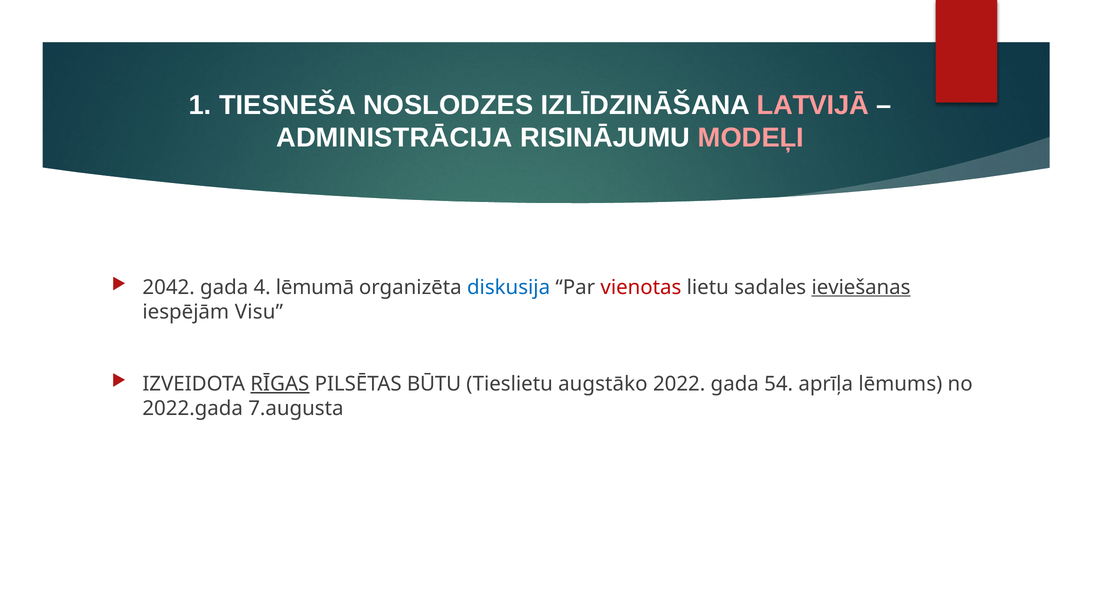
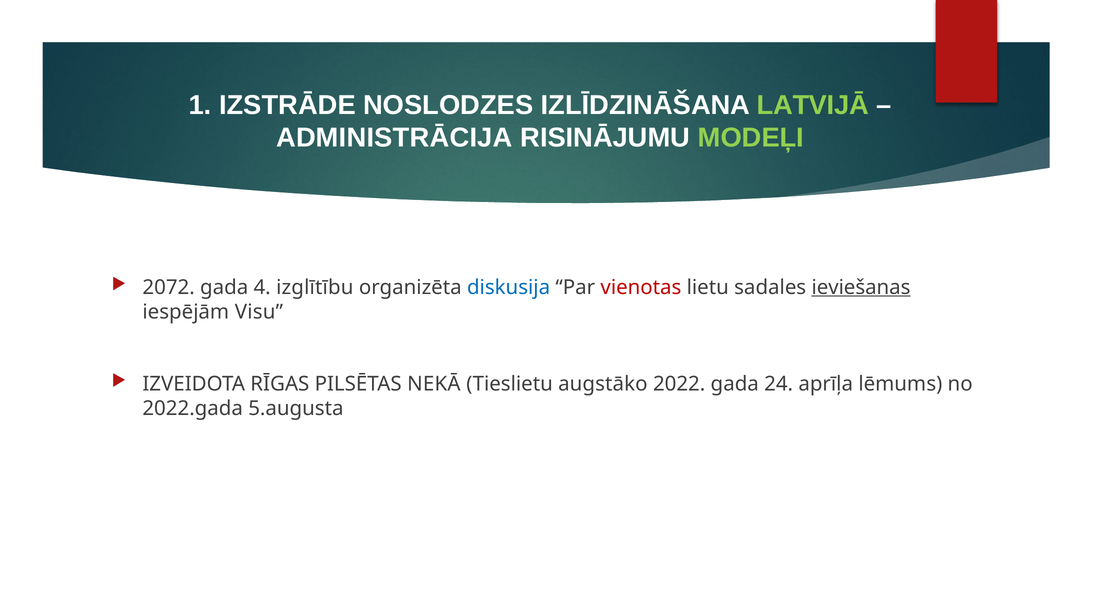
TIESNEŠA: TIESNEŠA -> IZSTRĀDE (287, 105)
LATVIJĀ colour: pink -> light green (813, 105)
MODEĻI colour: pink -> light green (751, 138)
2042: 2042 -> 2072 (169, 287)
lēmumā: lēmumā -> izglītību (315, 287)
RĪGAS underline: present -> none (280, 384)
BŪTU: BŪTU -> NEKĀ (434, 384)
54: 54 -> 24 (779, 384)
7.augusta: 7.augusta -> 5.augusta (296, 408)
